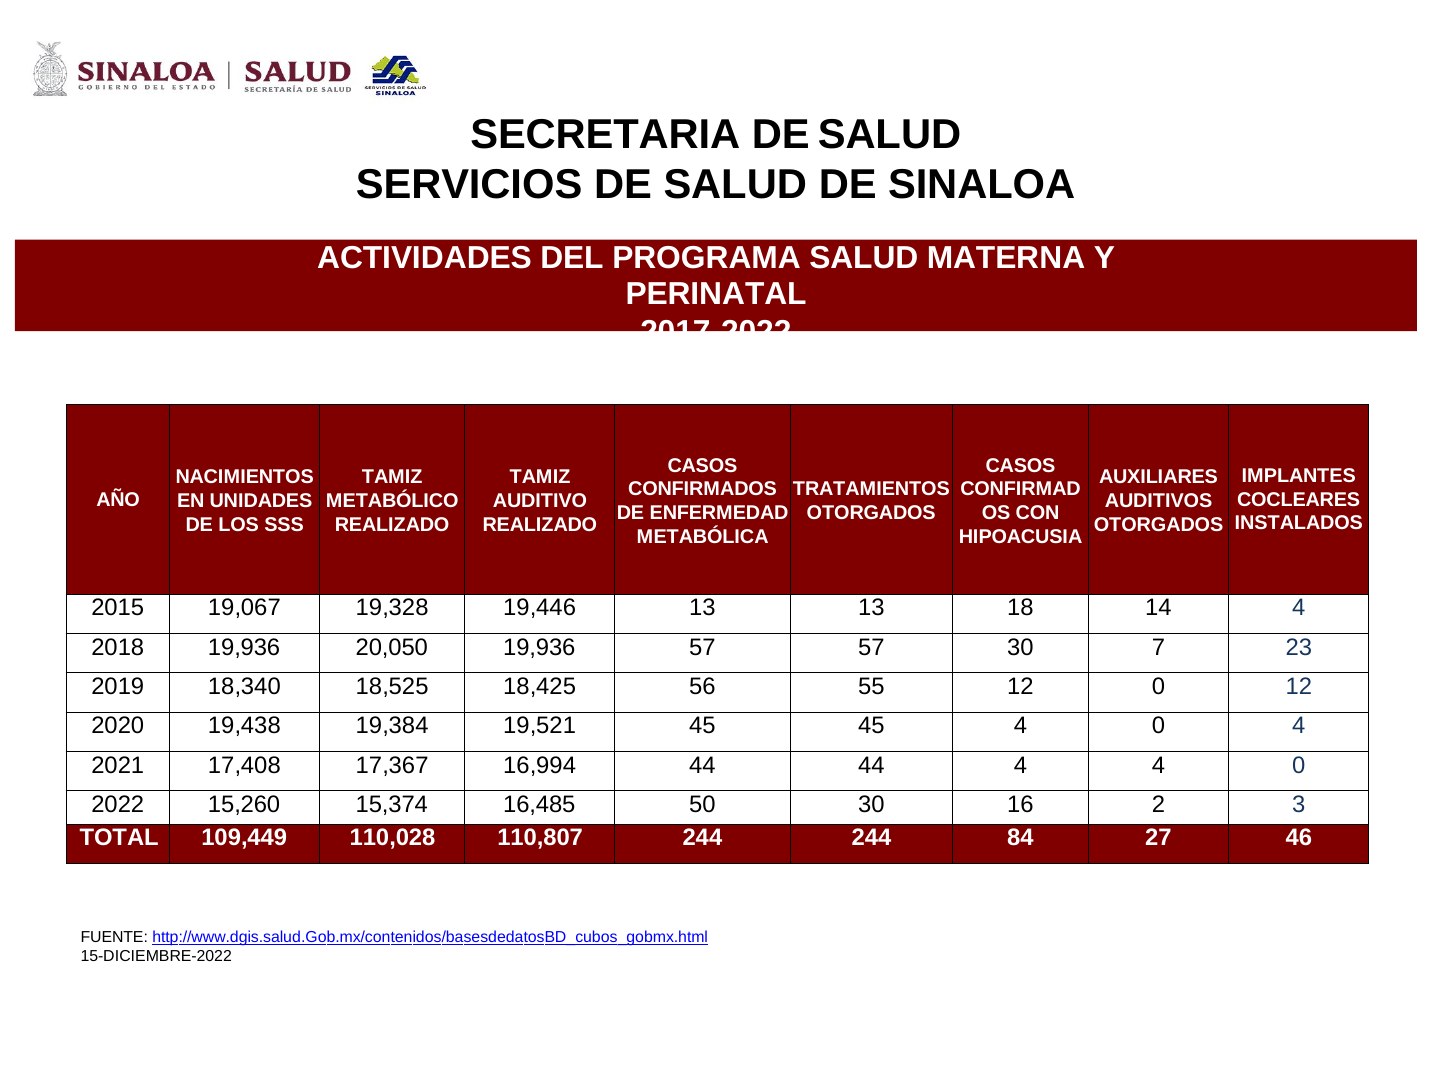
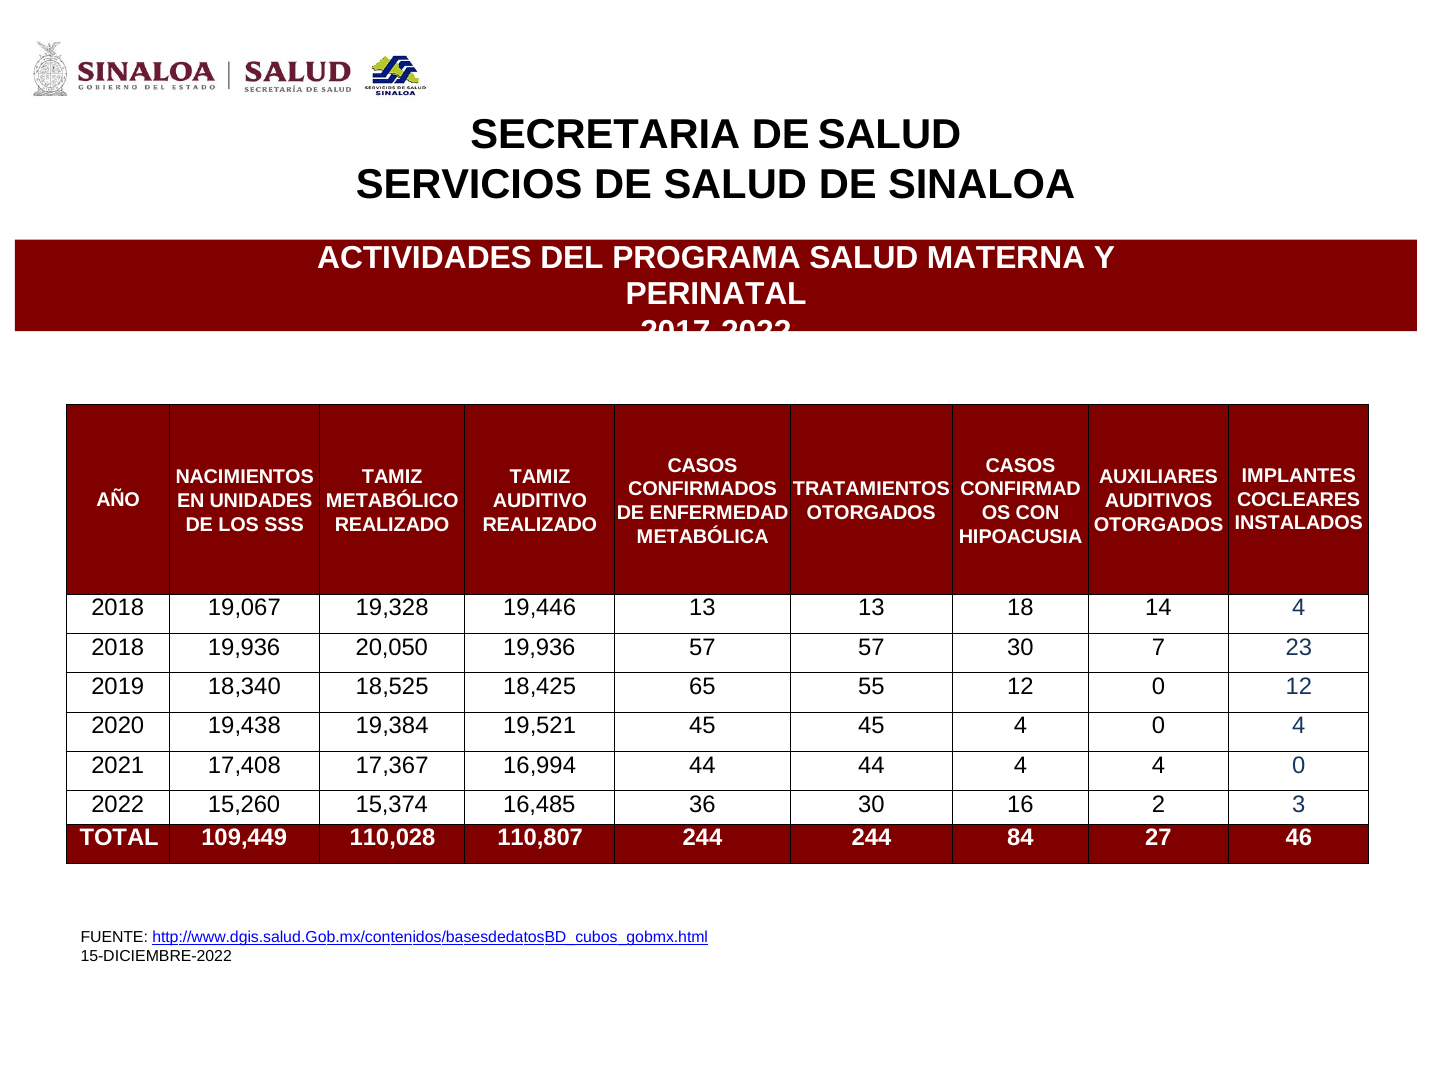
2015: 2015 -> 2018 (118, 608)
56: 56 -> 65 (702, 687)
50: 50 -> 36 (702, 805)
